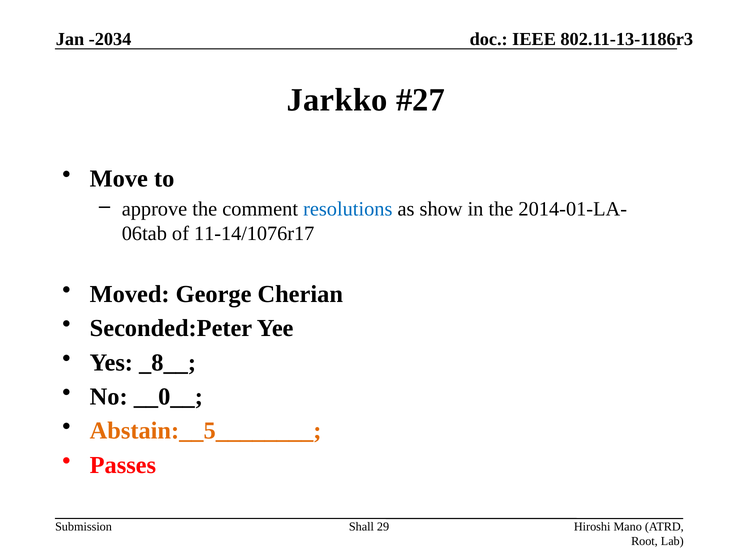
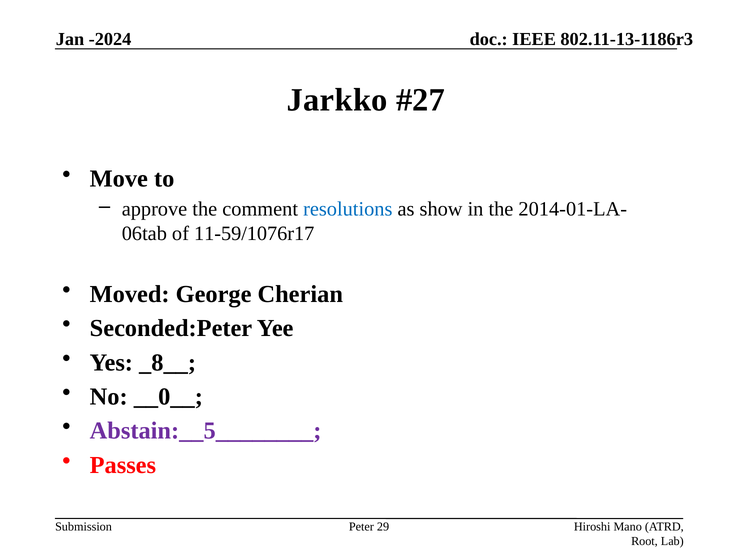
-2034: -2034 -> -2024 (110, 39)
11-14/1076r17: 11-14/1076r17 -> 11-59/1076r17 (254, 234)
Abstain:__5________ colour: orange -> purple (206, 431)
Shall: Shall -> Peter (361, 527)
